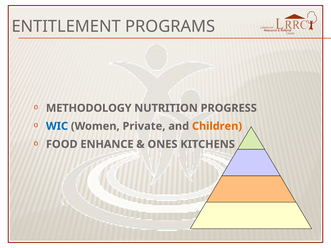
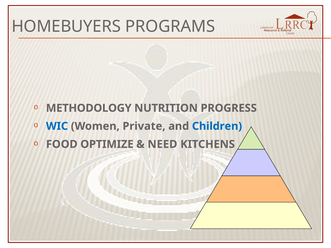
ENTITLEMENT: ENTITLEMENT -> HOMEBUYERS (66, 26)
Children colour: orange -> blue (217, 126)
ENHANCE: ENHANCE -> OPTIMIZE (107, 144)
ONES: ONES -> NEED (162, 144)
